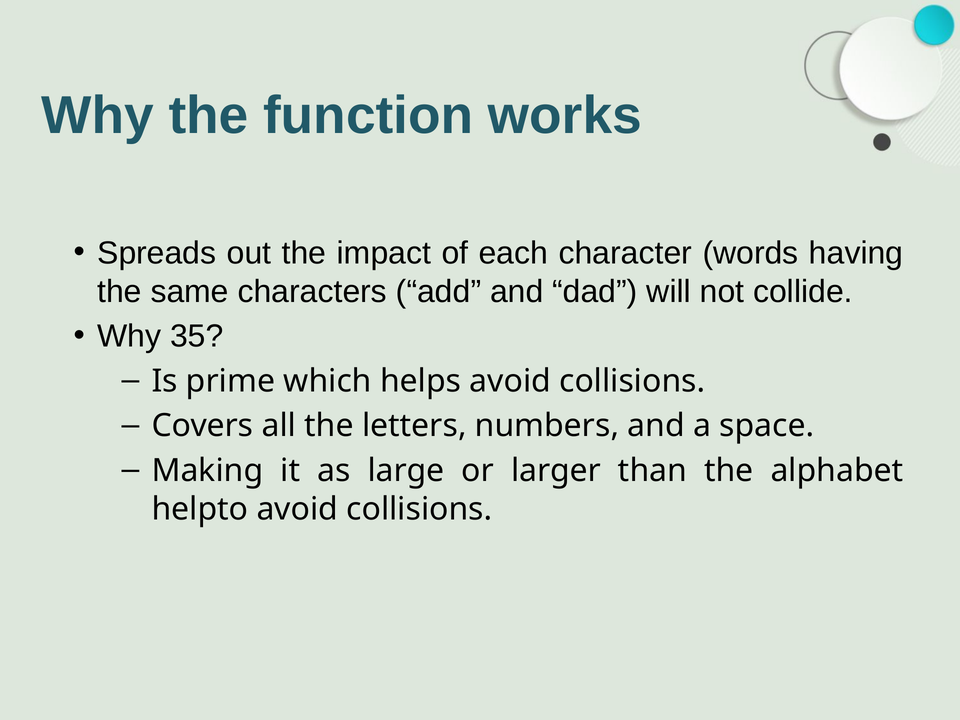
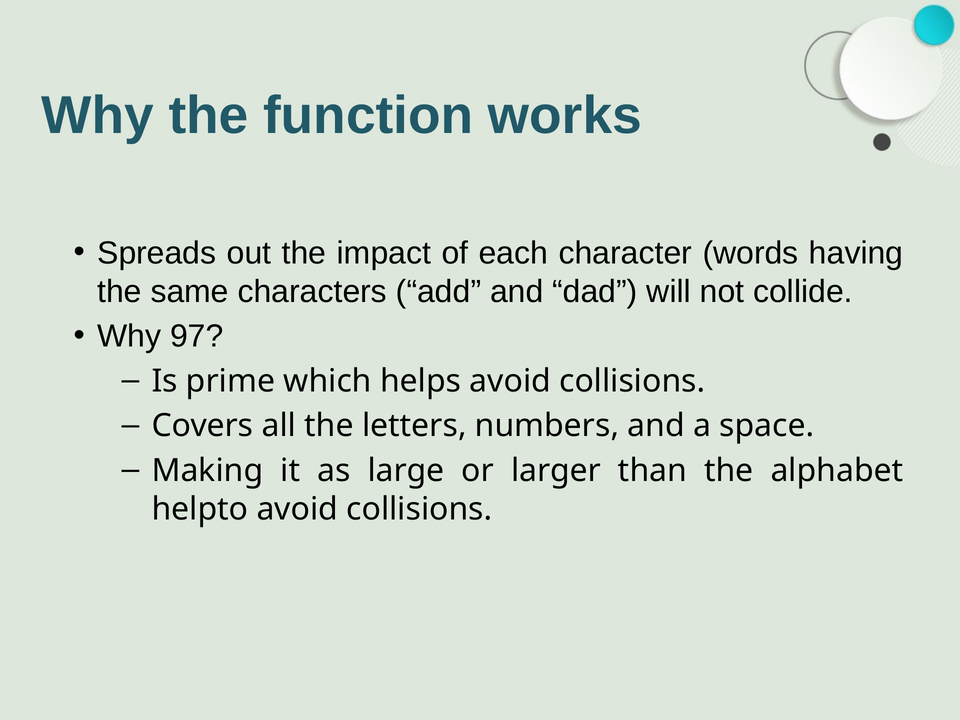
35: 35 -> 97 (197, 336)
